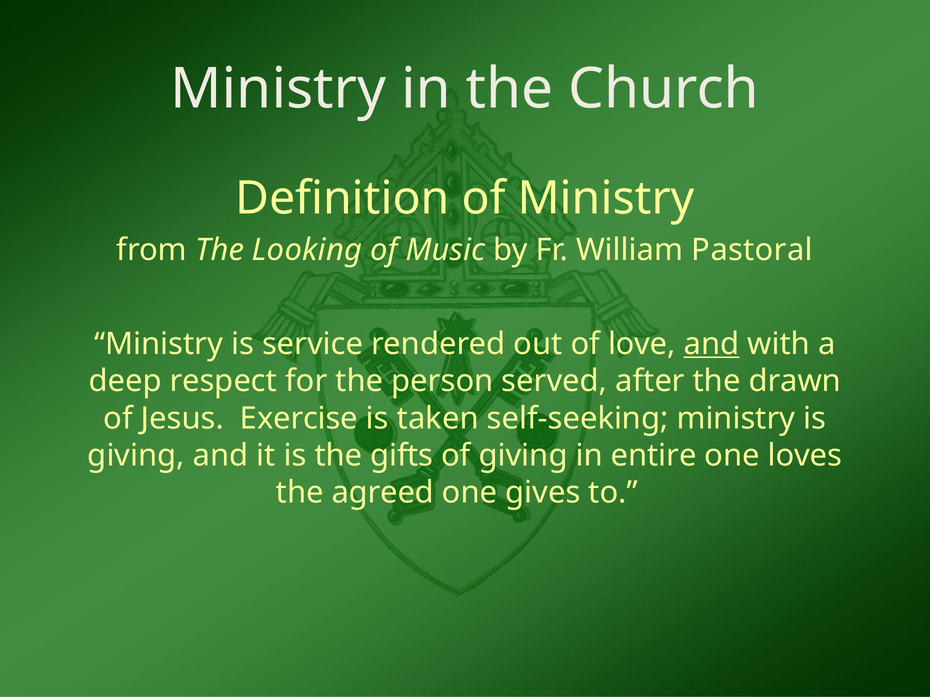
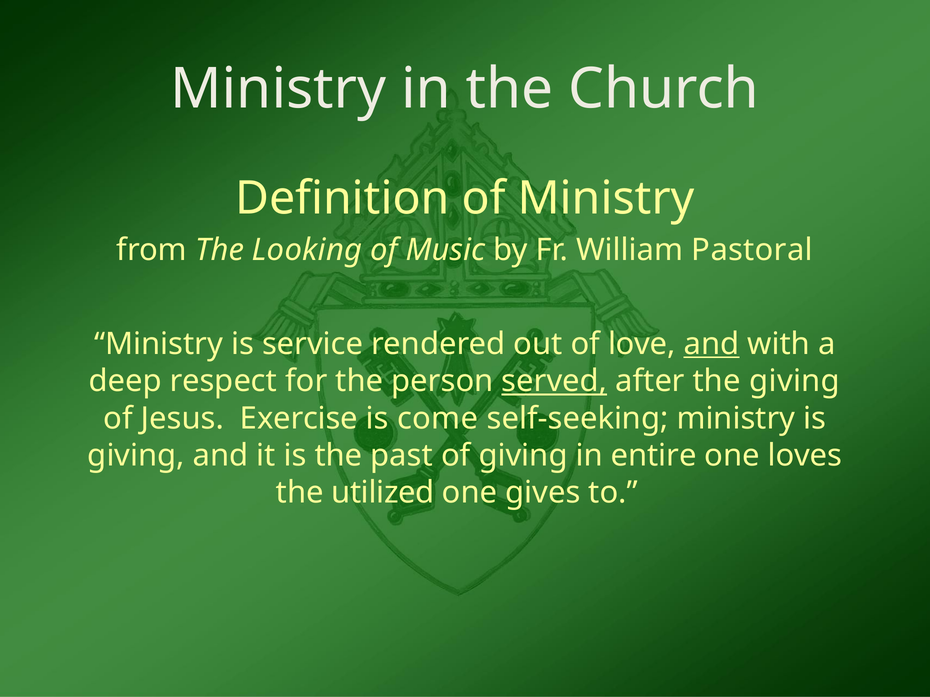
served underline: none -> present (554, 381)
the drawn: drawn -> giving (795, 381)
taken: taken -> come (438, 419)
gifts: gifts -> past (402, 456)
agreed: agreed -> utilized (383, 493)
